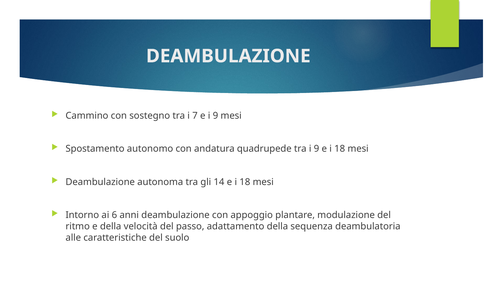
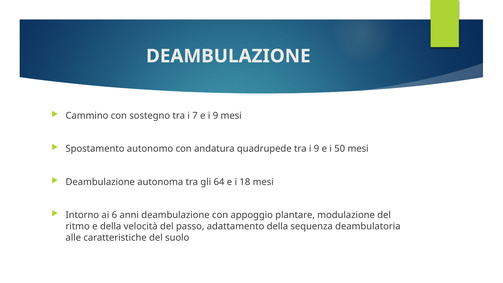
9 e i 18: 18 -> 50 (340, 149)
14: 14 -> 64 (219, 182)
